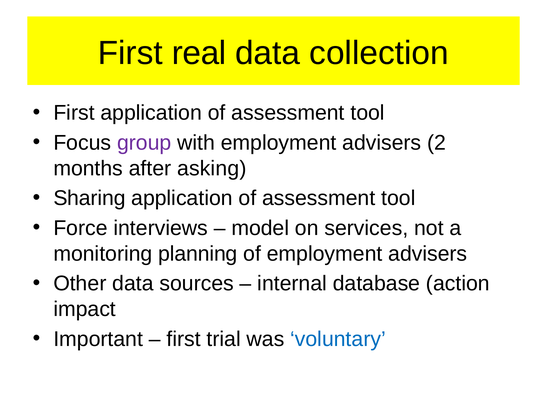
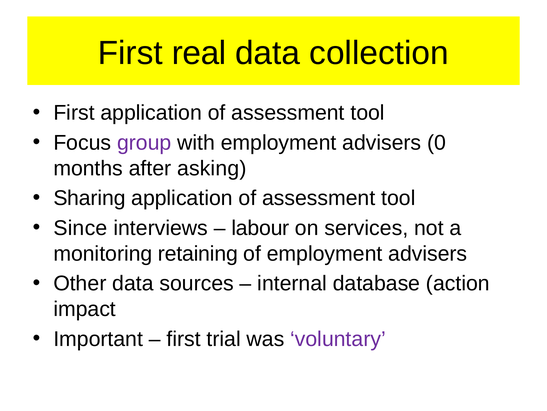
2: 2 -> 0 (437, 143)
Force: Force -> Since (80, 228)
model: model -> labour (260, 228)
planning: planning -> retaining (198, 253)
voluntary colour: blue -> purple (338, 338)
